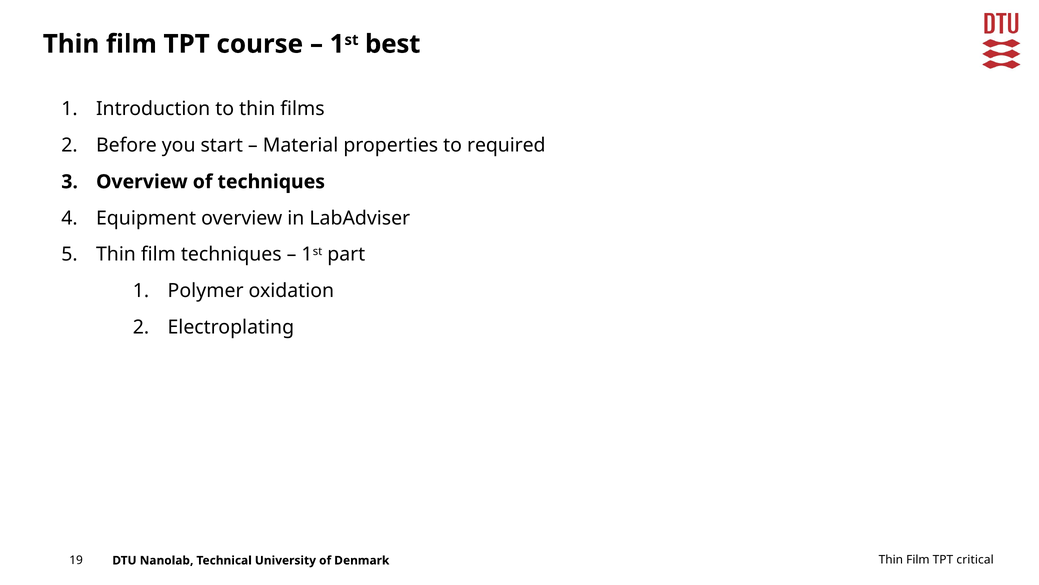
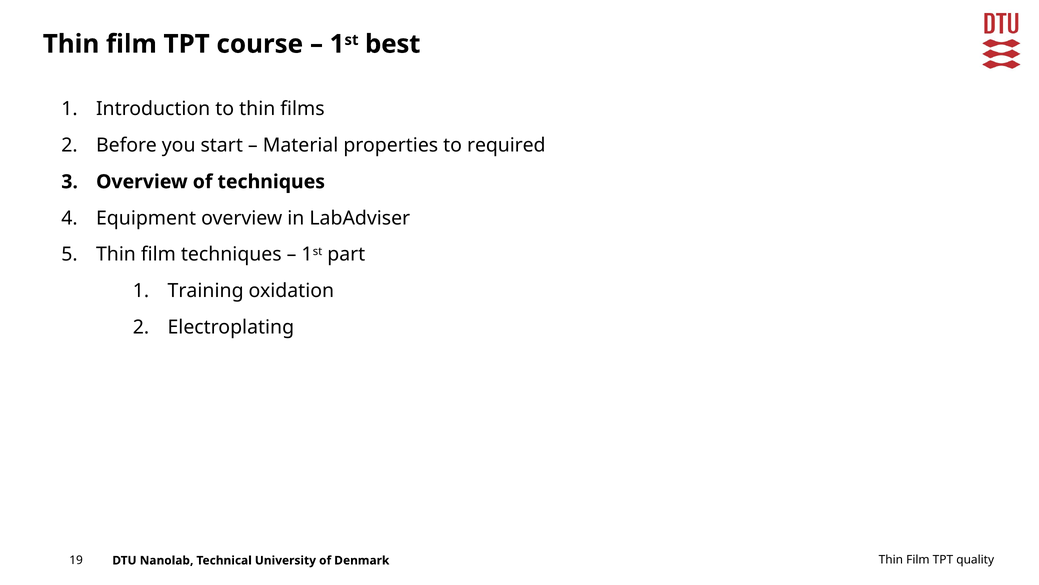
Polymer: Polymer -> Training (206, 291)
critical: critical -> quality (975, 559)
